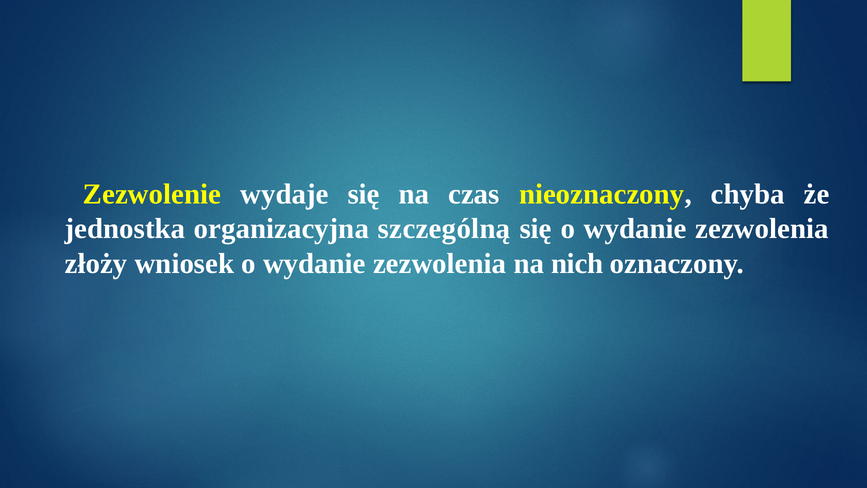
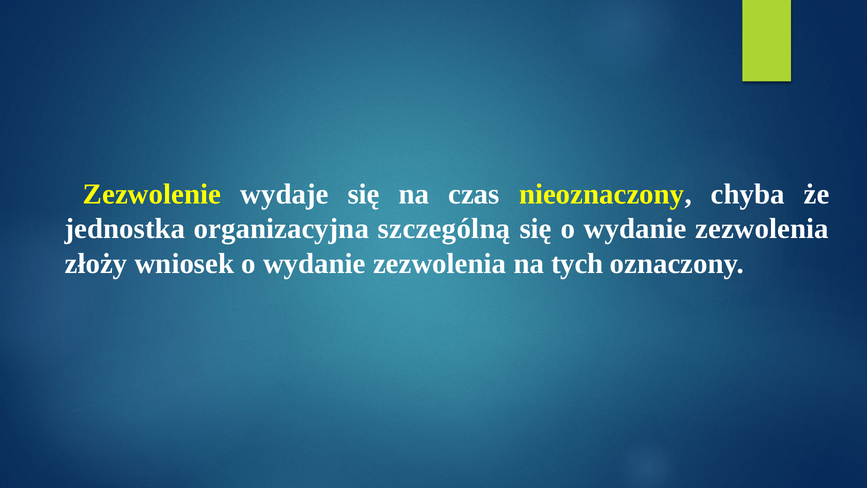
nich: nich -> tych (577, 263)
